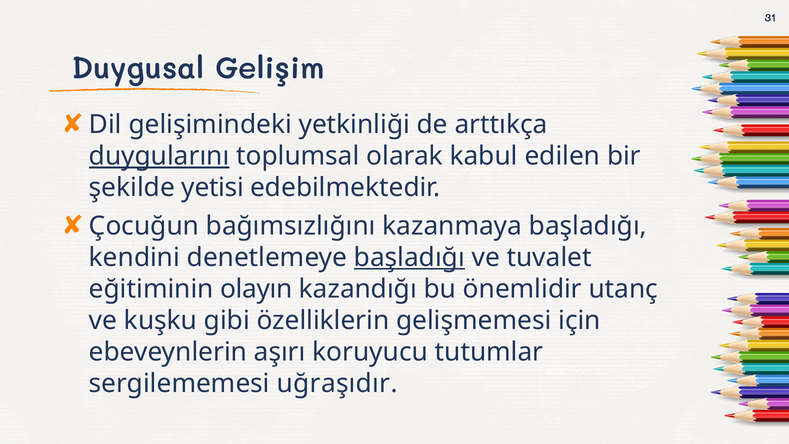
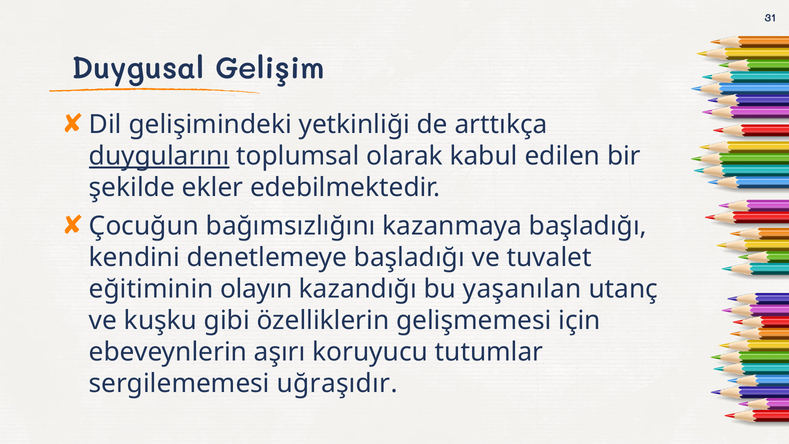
yetisi: yetisi -> ekler (213, 188)
başladığı underline: present -> none (409, 257)
önemlidir: önemlidir -> yaşanılan (522, 289)
